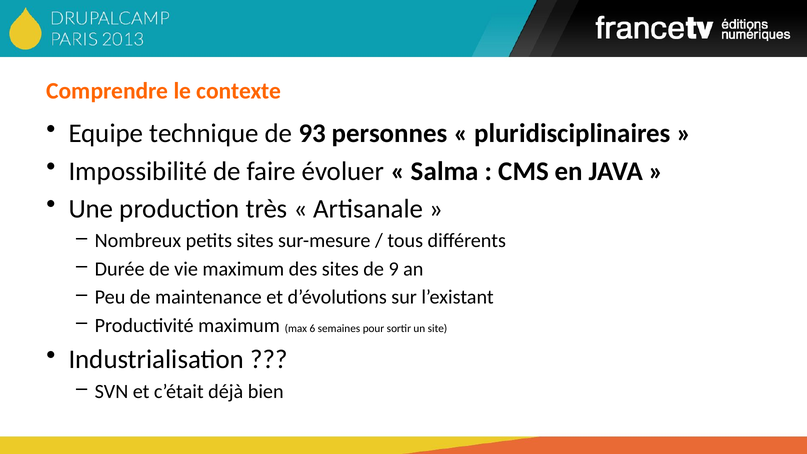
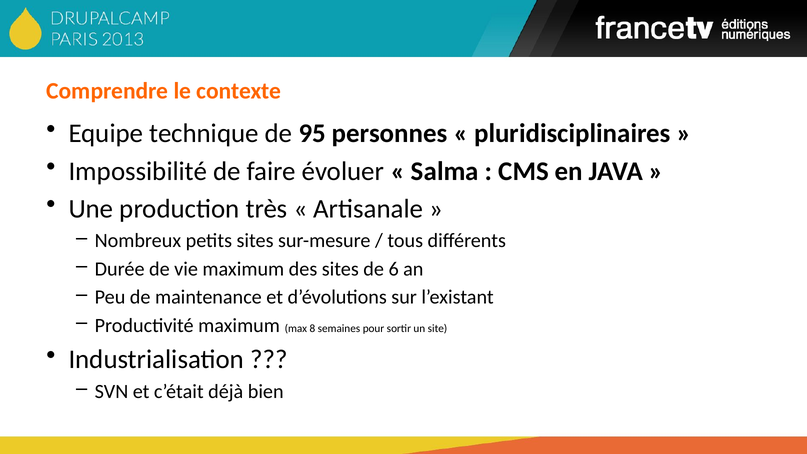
93: 93 -> 95 (312, 134)
9: 9 -> 6 (394, 269)
6: 6 -> 8 (312, 328)
